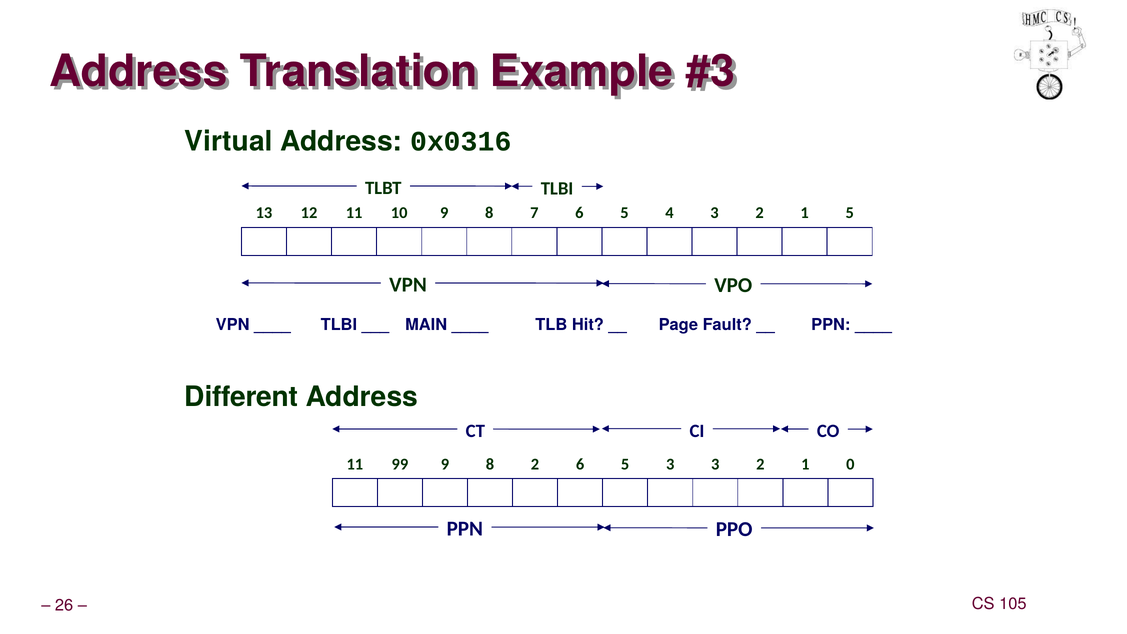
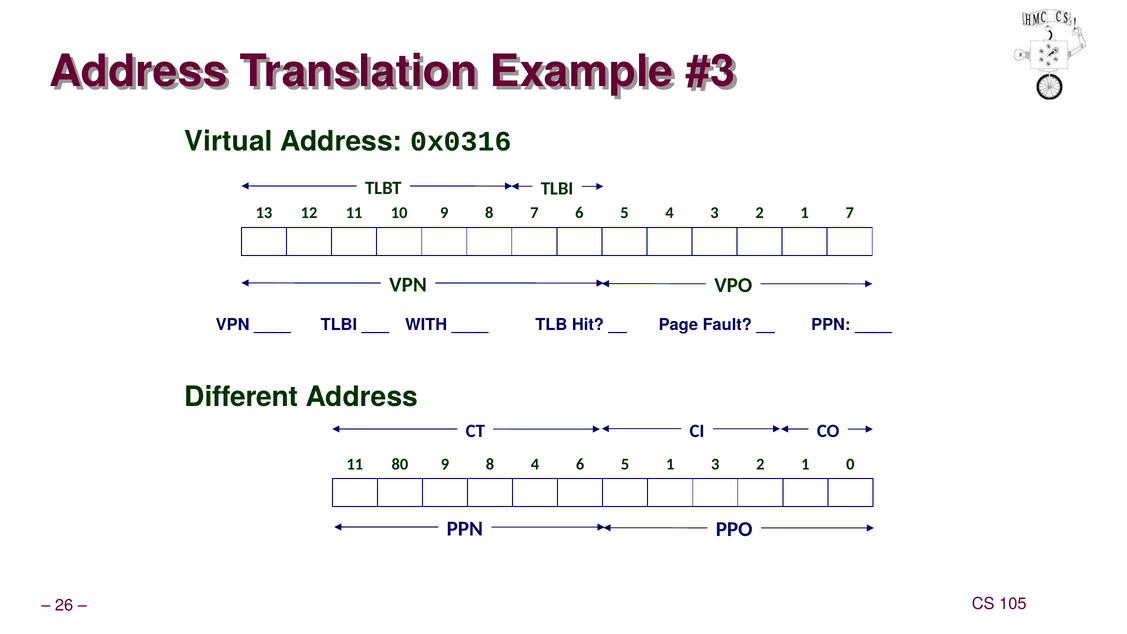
1 5: 5 -> 7 (850, 213)
MAIN: MAIN -> WITH (426, 325)
99: 99 -> 80 (400, 464)
8 2: 2 -> 4 (535, 464)
5 3: 3 -> 1 (670, 464)
